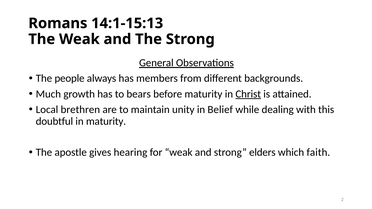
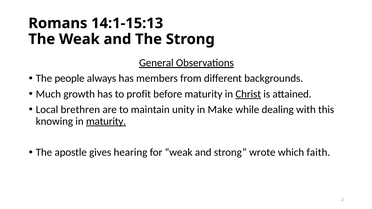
bears: bears -> profit (139, 94)
Belief: Belief -> Make (220, 110)
doubtful: doubtful -> knowing (54, 121)
maturity underline: none -> present (106, 121)
elders: elders -> wrote (262, 153)
